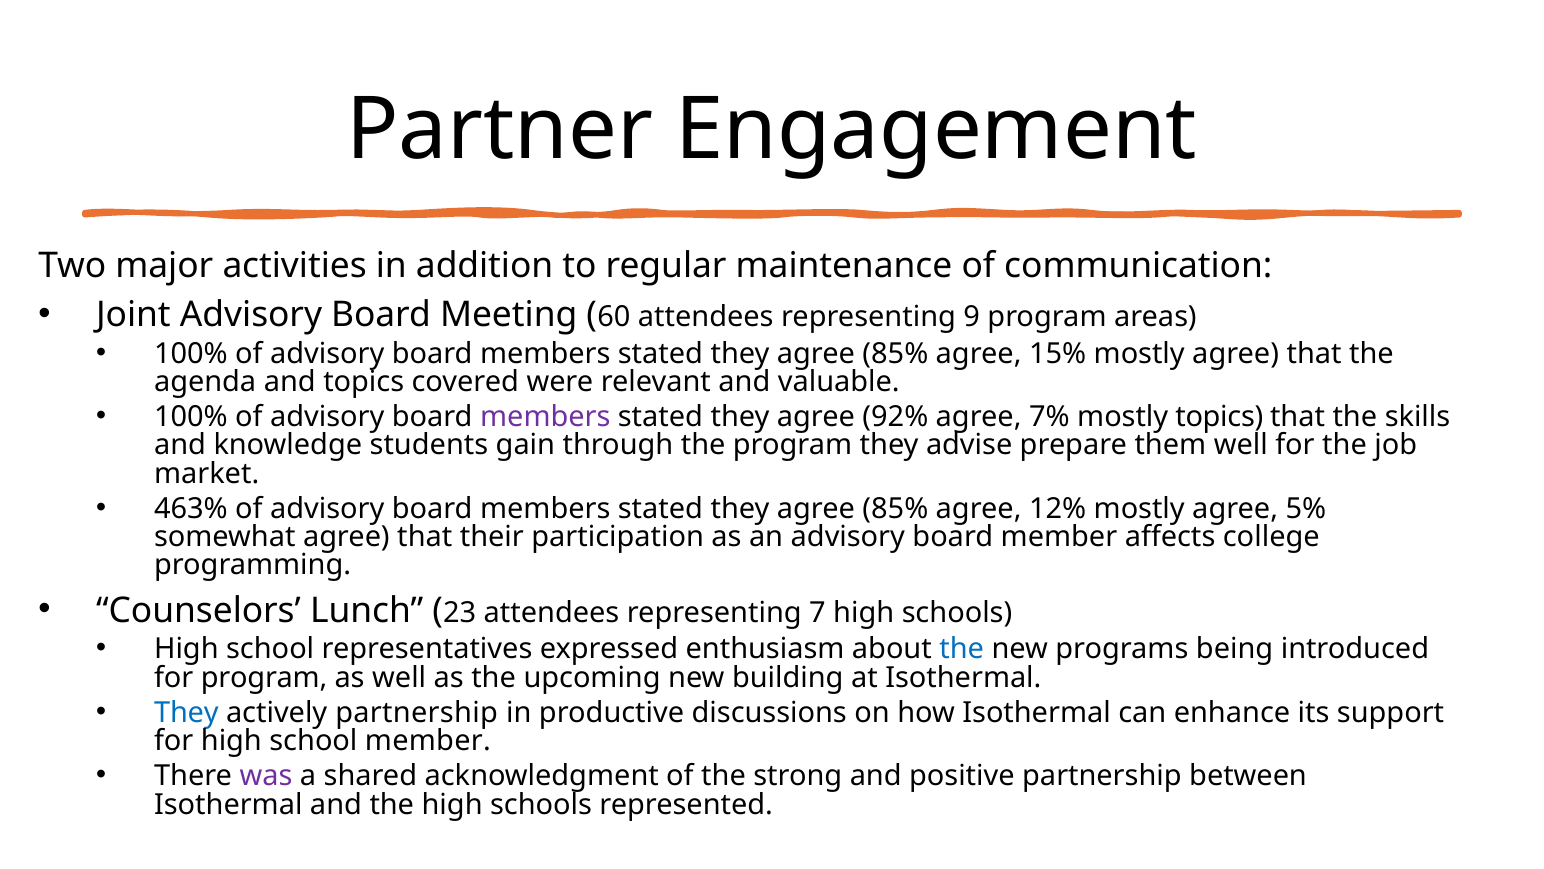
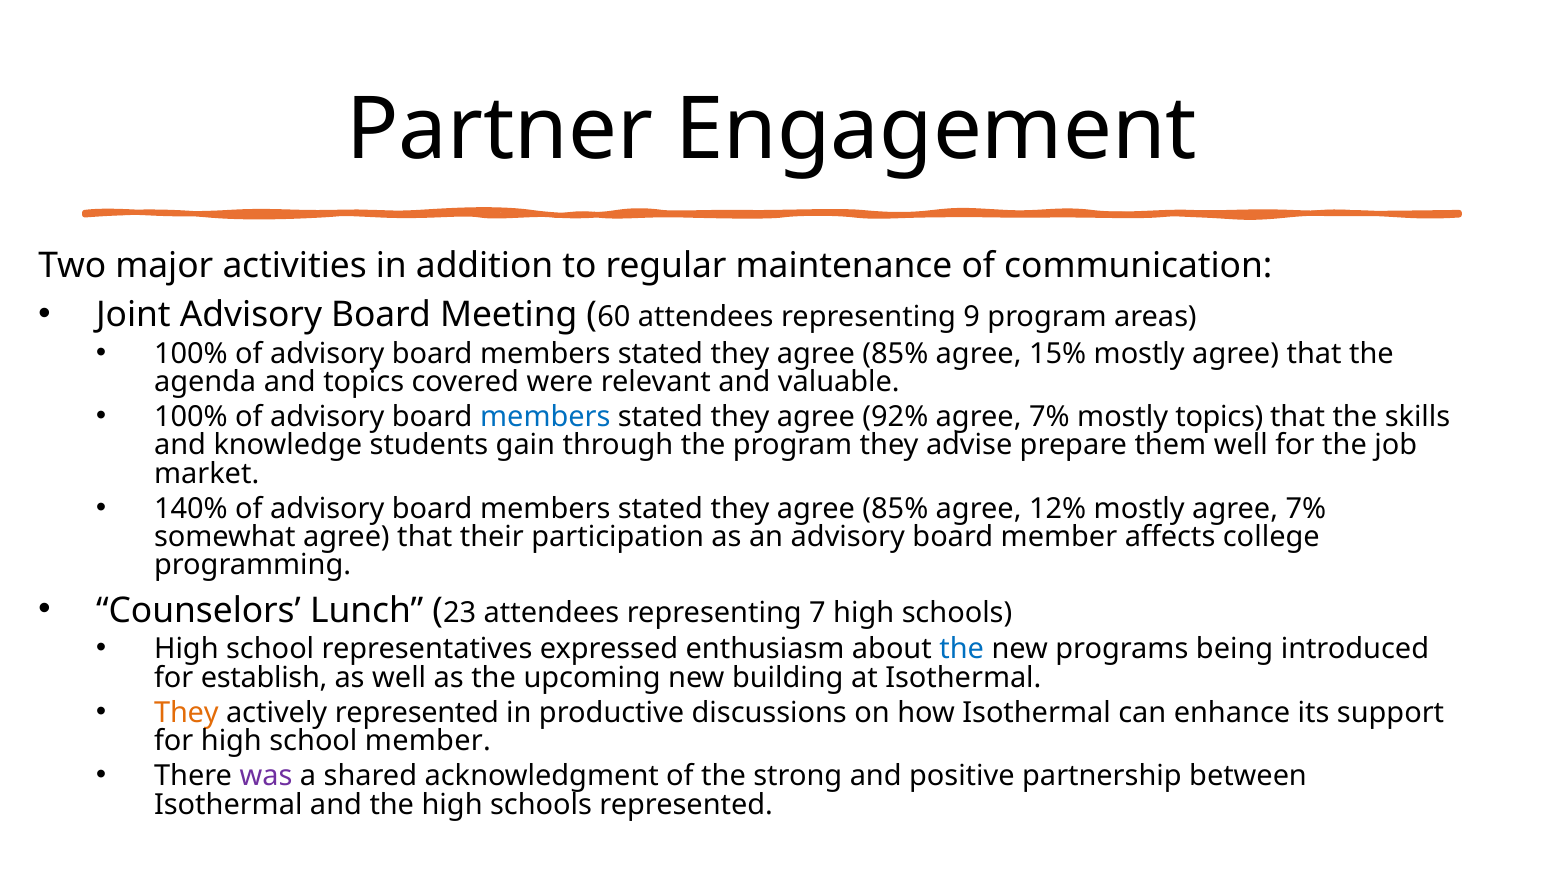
members colour: purple -> blue (545, 417)
463%: 463% -> 140% (191, 509)
mostly agree 5%: 5% -> 7% (1306, 509)
for program: program -> establish (264, 677)
They colour: blue -> orange (186, 712)
actively partnership: partnership -> represented (417, 712)
